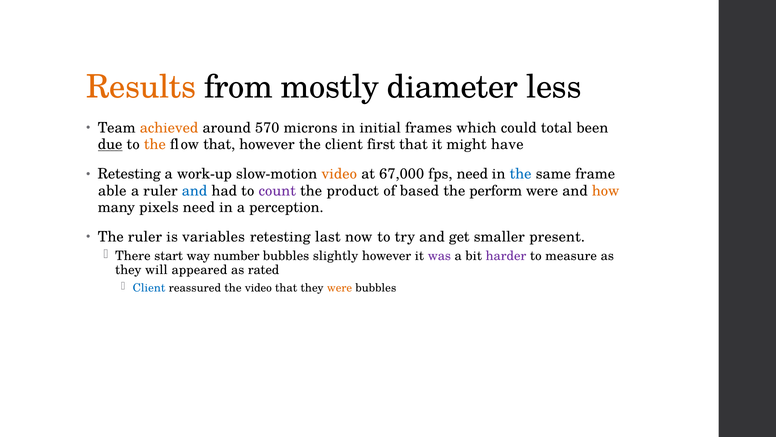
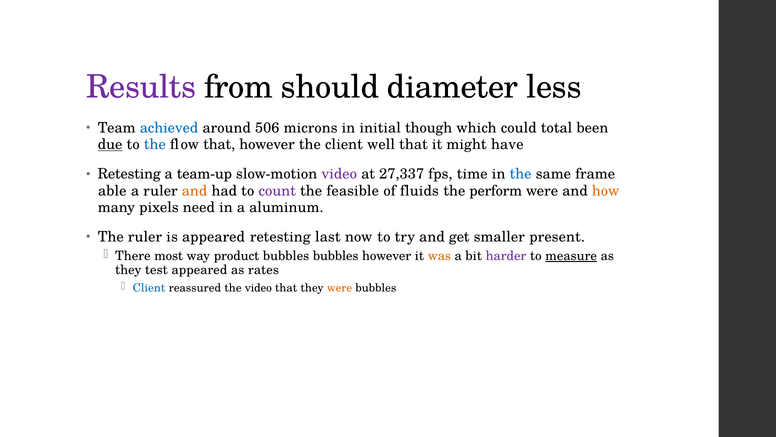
Results colour: orange -> purple (141, 87)
mostly: mostly -> should (330, 87)
achieved colour: orange -> blue (169, 128)
570: 570 -> 506 (267, 128)
frames: frames -> though (429, 128)
the colour: orange -> blue (155, 144)
first: first -> well (381, 144)
work-up: work-up -> team-up (204, 174)
video colour: orange -> purple (339, 174)
67,000: 67,000 -> 27,337 (402, 174)
fps need: need -> time (472, 174)
and colour: blue -> orange (195, 190)
product: product -> feasible (353, 190)
based: based -> fluids (419, 190)
perception: perception -> aluminum (286, 207)
is variables: variables -> appeared (213, 237)
start: start -> most (169, 256)
number: number -> product (237, 256)
bubbles slightly: slightly -> bubbles (336, 256)
was colour: purple -> orange (439, 256)
measure underline: none -> present (571, 256)
will: will -> test (156, 270)
rated: rated -> rates (263, 270)
